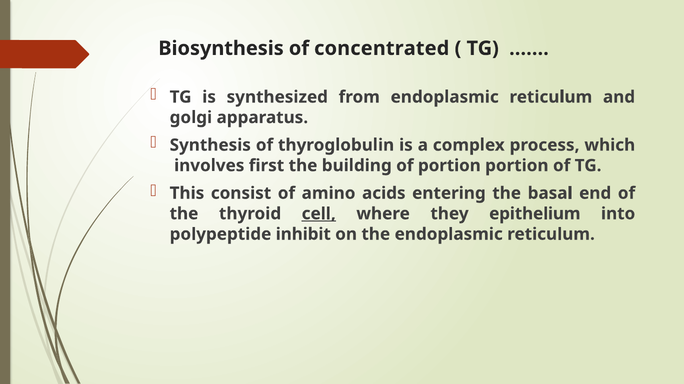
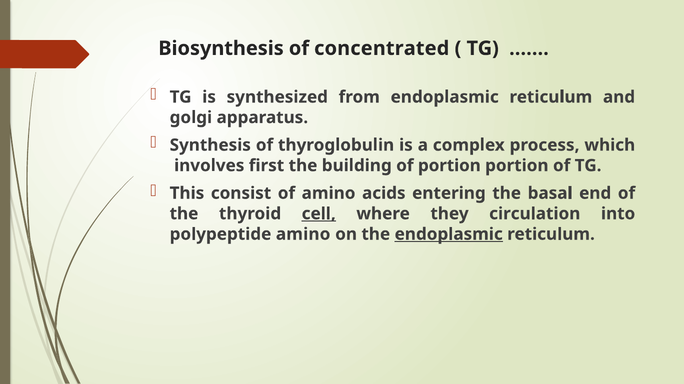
epithelium: epithelium -> circulation (535, 214)
polypeptide inhibit: inhibit -> amino (303, 235)
endoplasmic underline: none -> present (449, 235)
